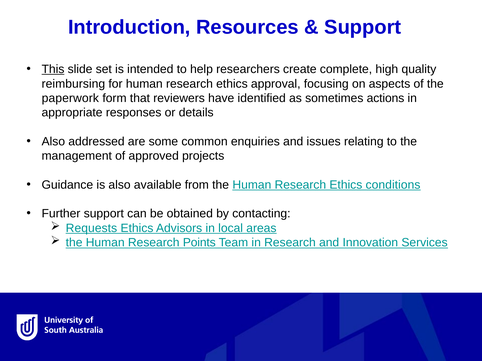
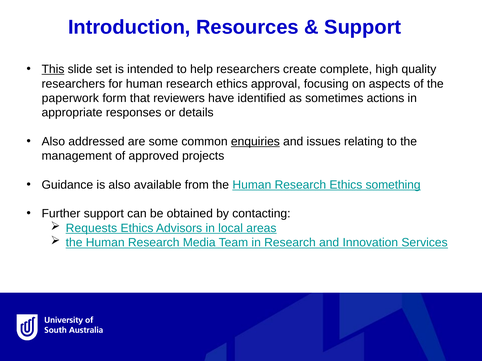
reimbursing: reimbursing -> researchers (73, 84)
enquiries underline: none -> present (255, 142)
conditions: conditions -> something (393, 185)
Points: Points -> Media (199, 243)
